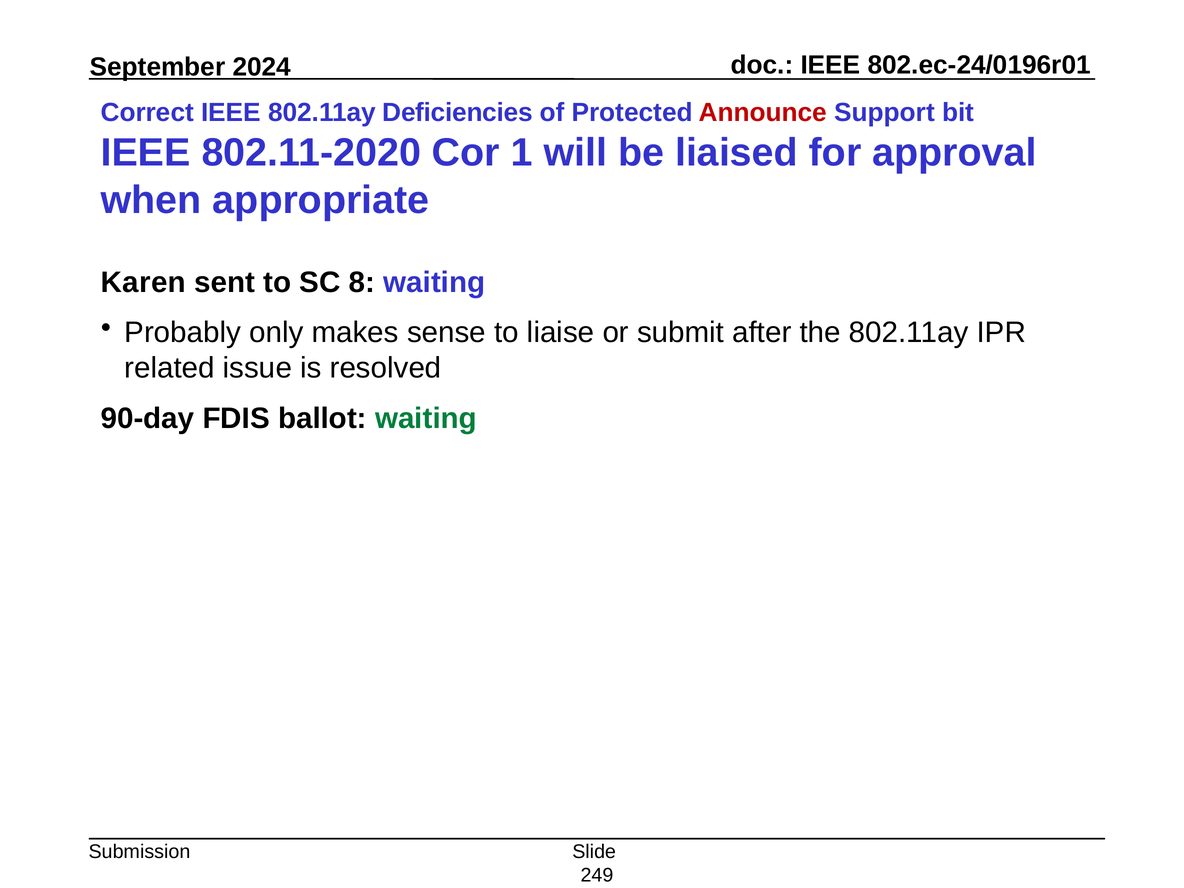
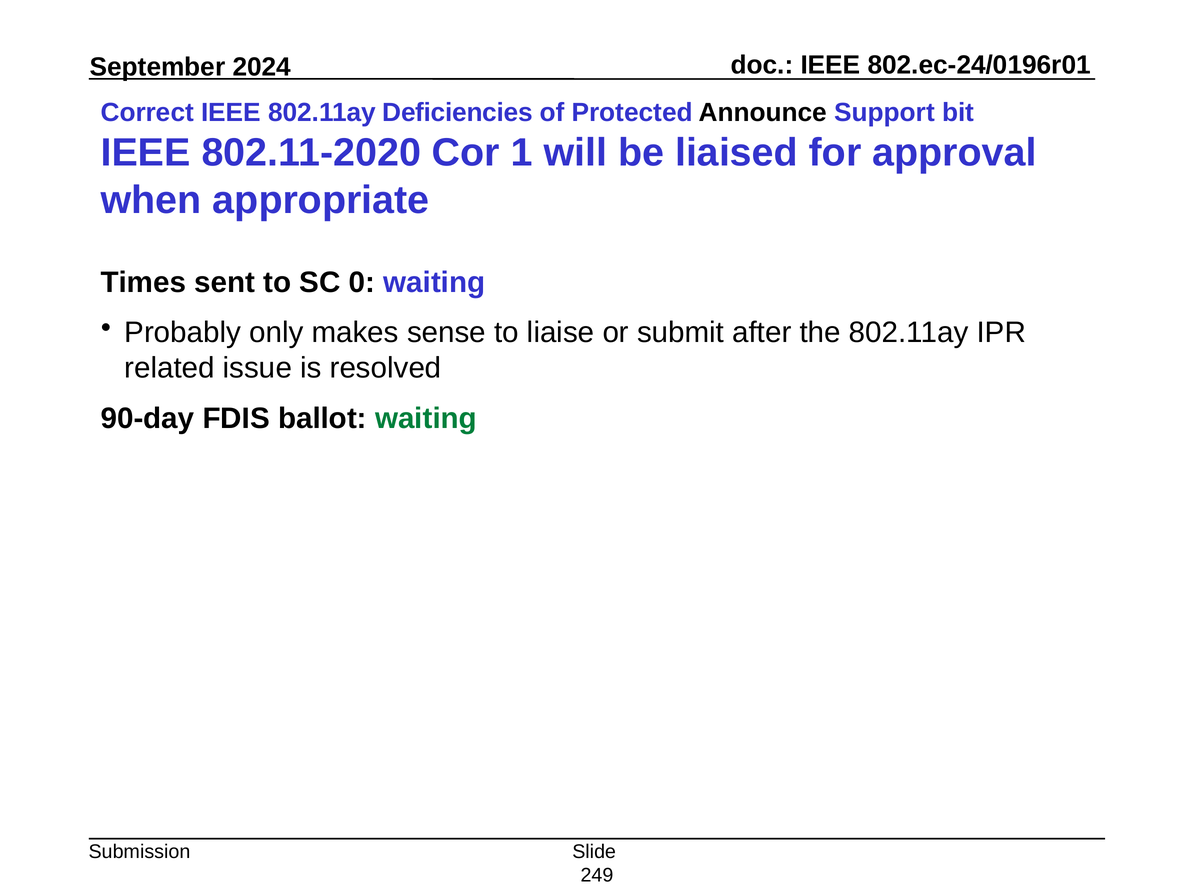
Announce colour: red -> black (763, 112)
Karen: Karen -> Times (143, 282)
8: 8 -> 0 (362, 282)
